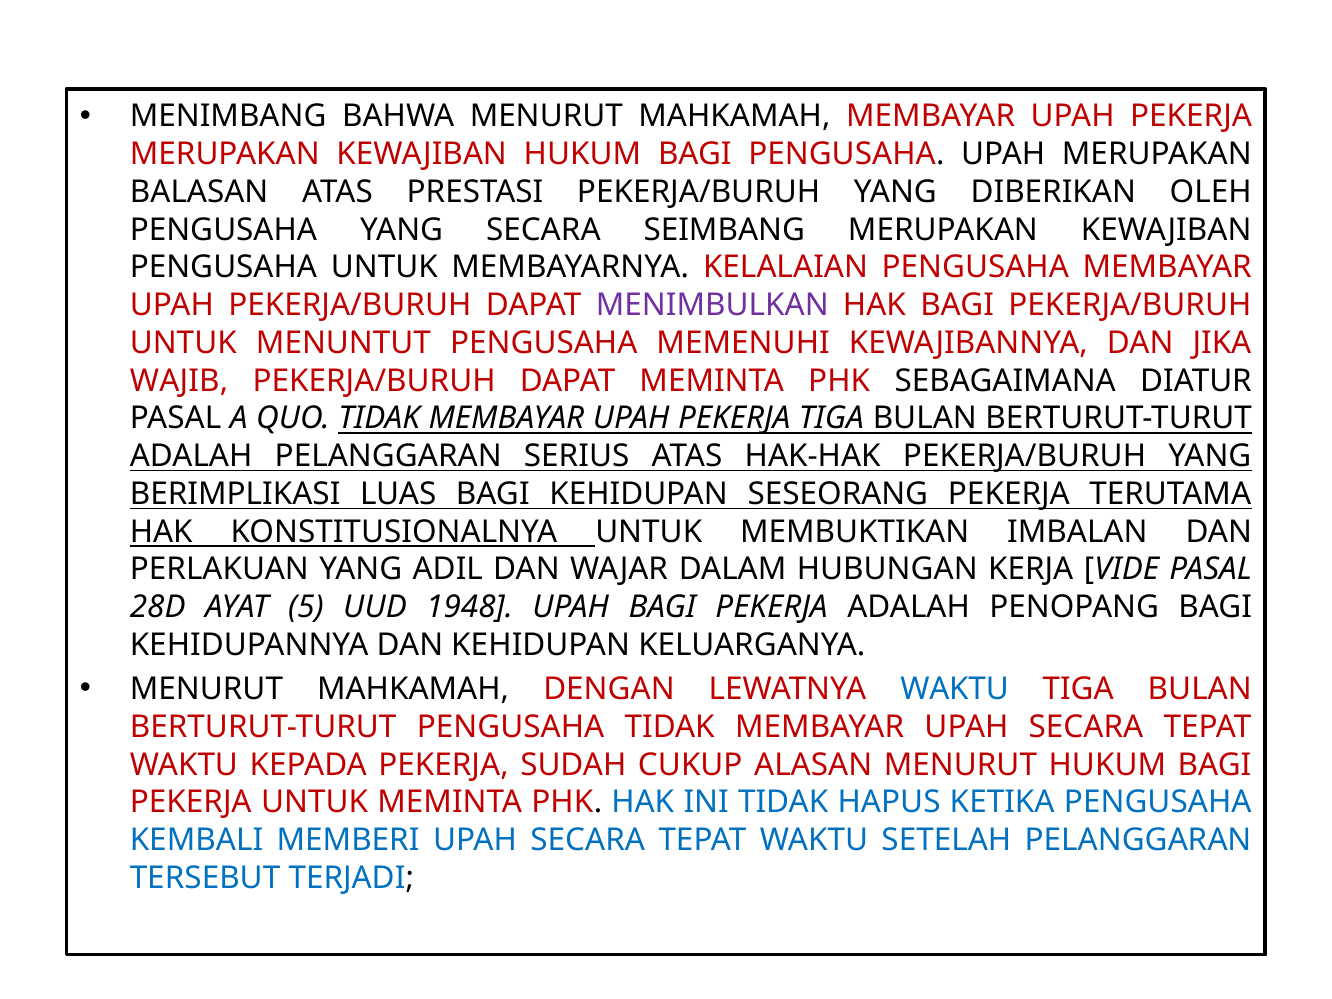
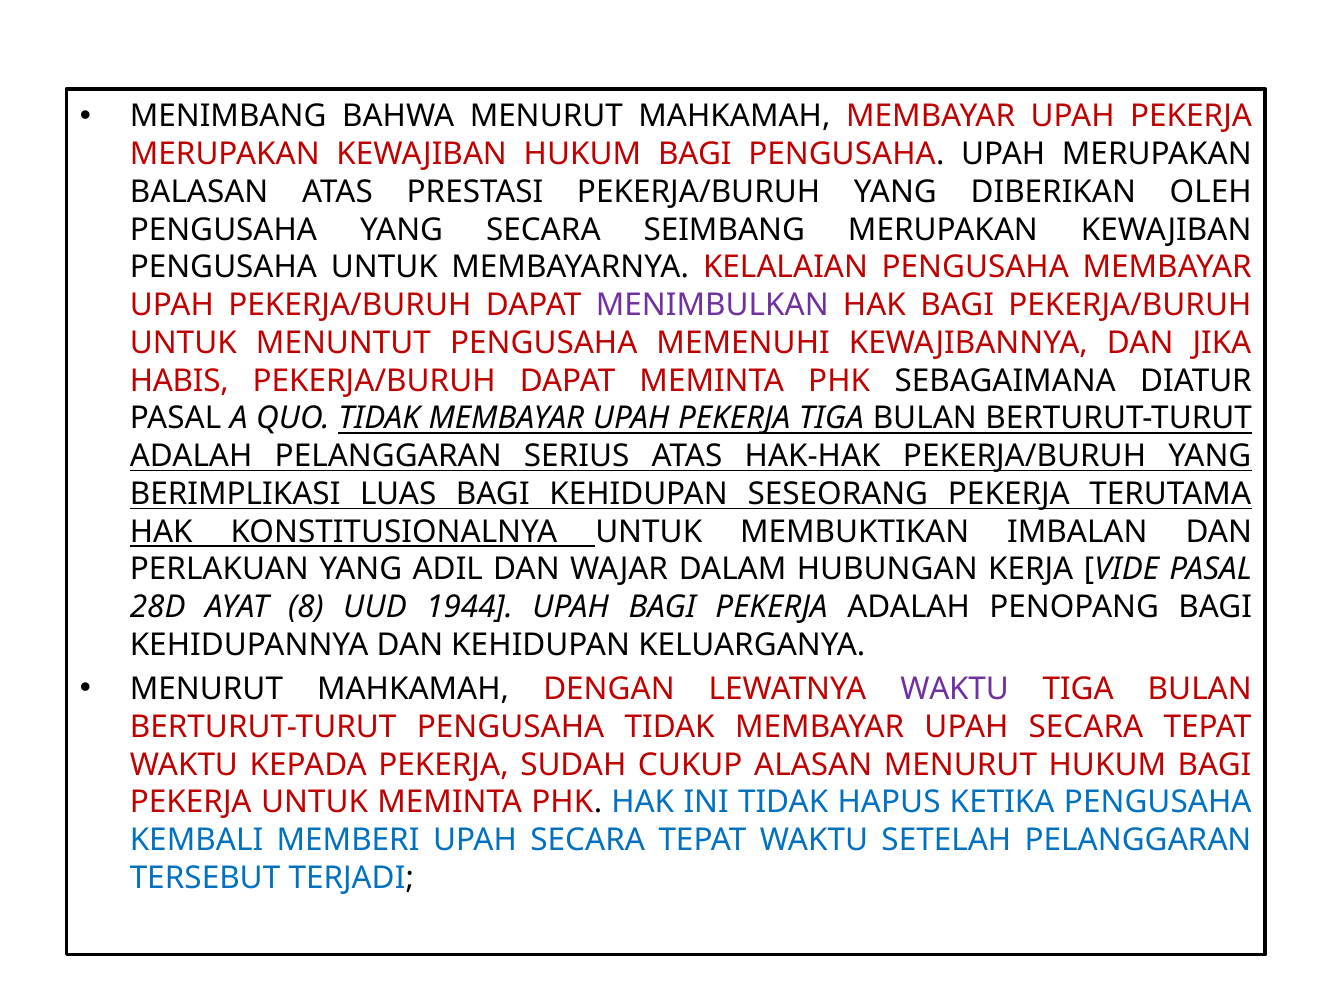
WAJIB: WAJIB -> HABIS (179, 381)
5: 5 -> 8 (306, 607)
1948: 1948 -> 1944 (470, 607)
WAKTU colour: blue -> purple (955, 689)
